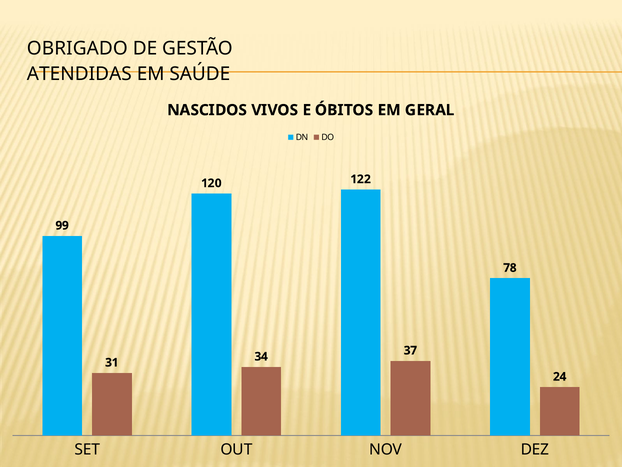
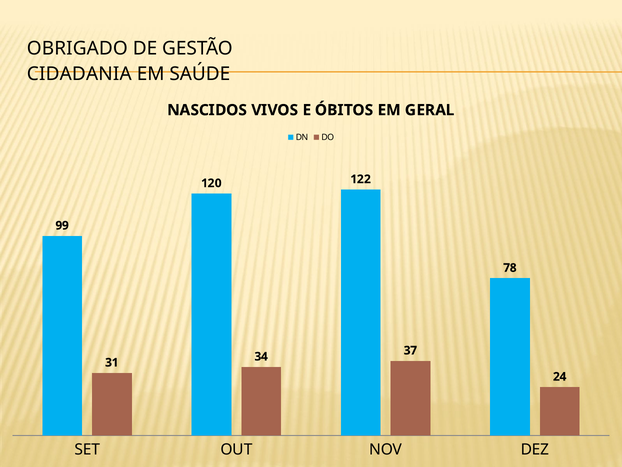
ATENDIDAS: ATENDIDAS -> CIDADANIA (79, 74)
